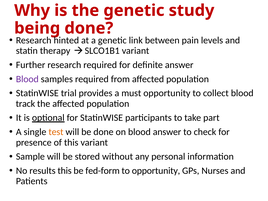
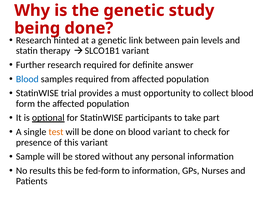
Blood colour: purple -> blue (27, 79)
track: track -> form (25, 104)
blood answer: answer -> variant (167, 132)
to opportunity: opportunity -> information (156, 171)
